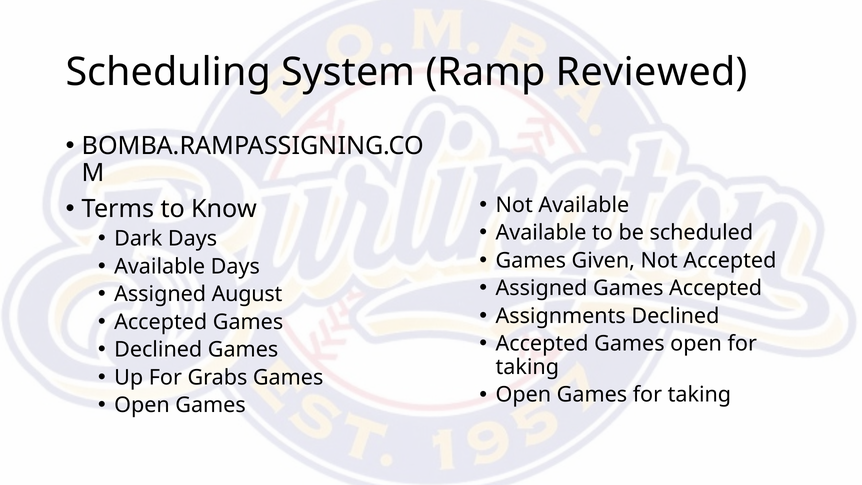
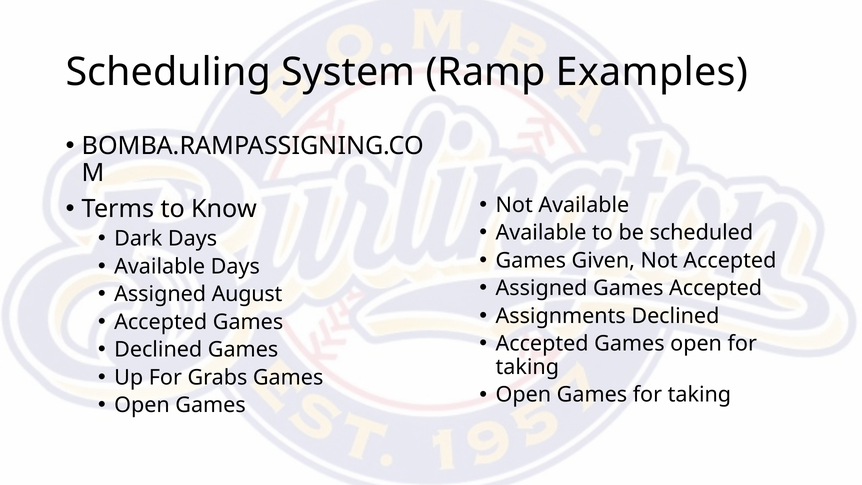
Reviewed: Reviewed -> Examples (652, 72)
